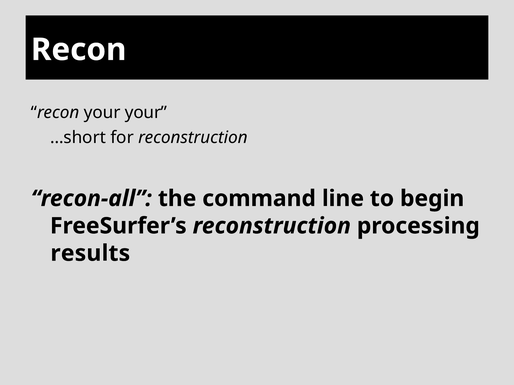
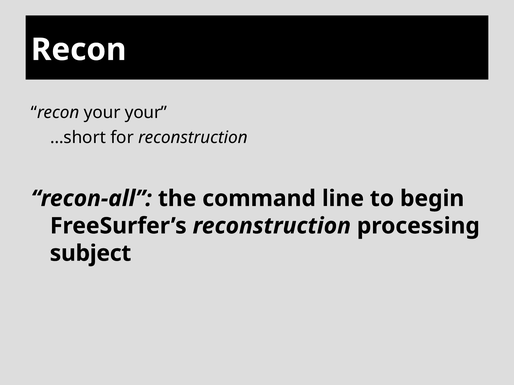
results: results -> subject (91, 254)
